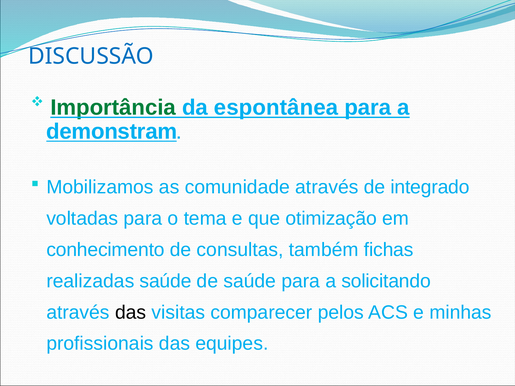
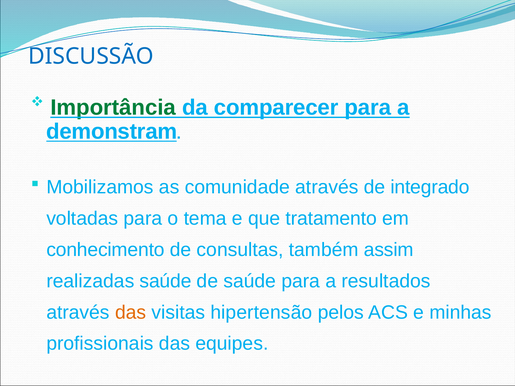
espontânea: espontânea -> comparecer (276, 108)
otimização: otimização -> tratamento (331, 219)
fichas: fichas -> assim (389, 250)
solicitando: solicitando -> resultados (386, 281)
das colour: black -> orange (131, 312)
comparecer: comparecer -> hipertensão (261, 312)
